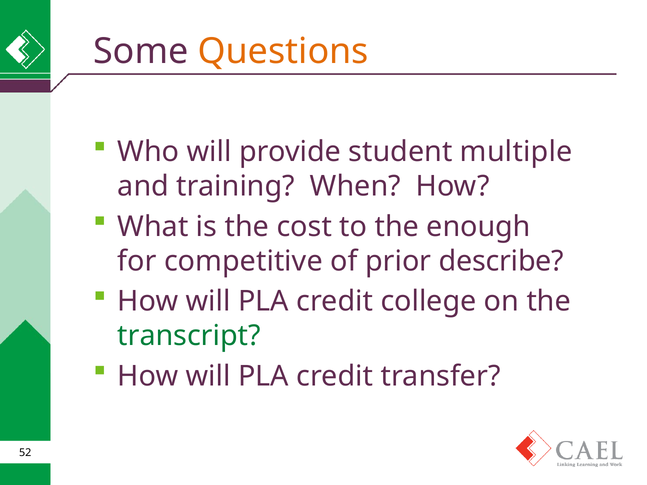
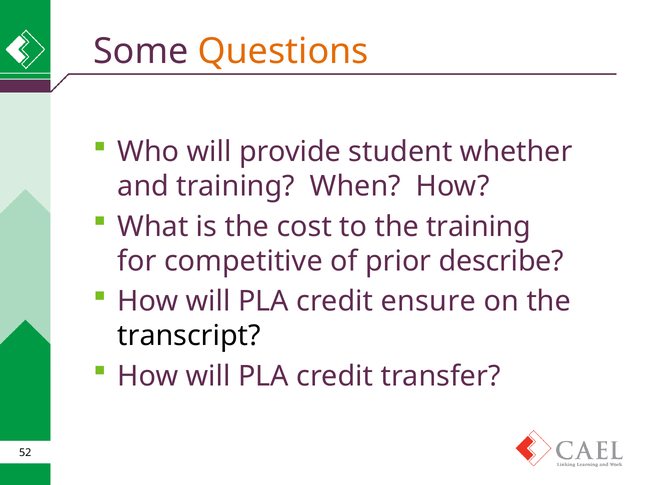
multiple: multiple -> whether (516, 152)
the enough: enough -> training (479, 227)
college: college -> ensure (428, 301)
transcript colour: green -> black (189, 336)
